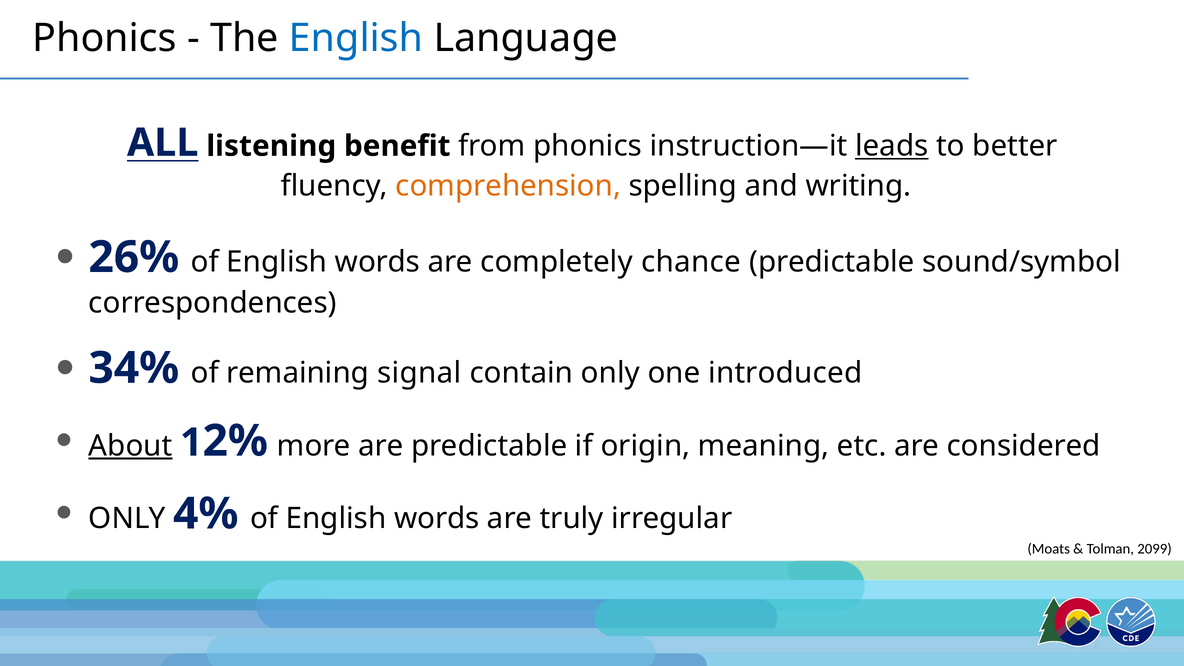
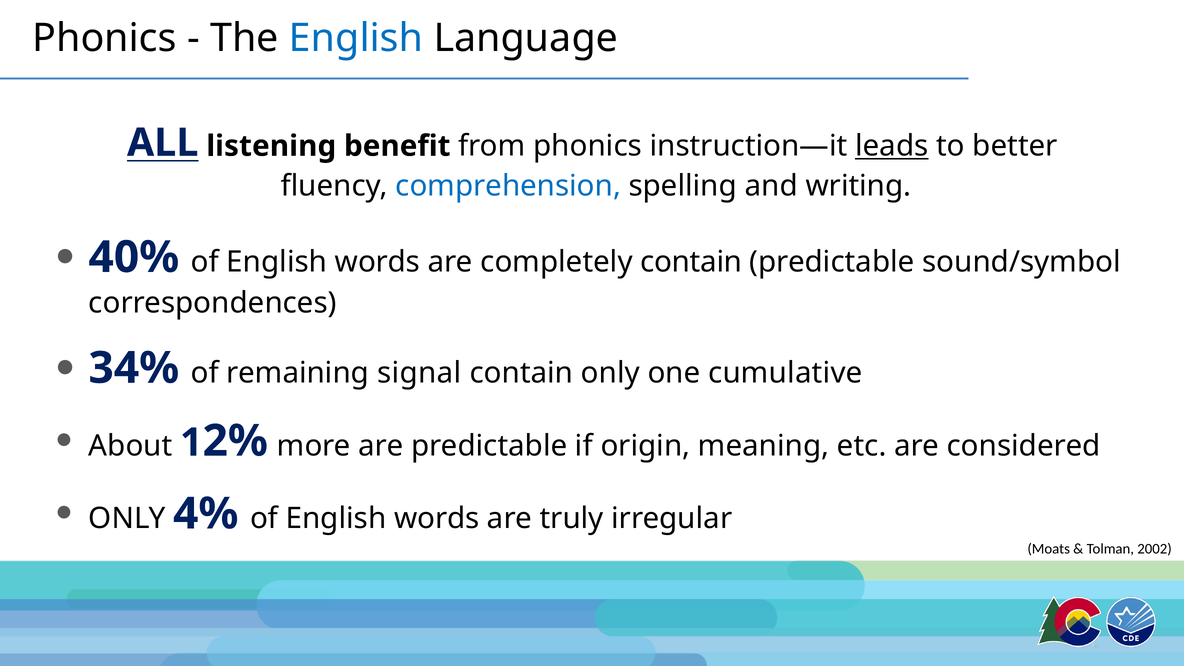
comprehension colour: orange -> blue (508, 186)
26%: 26% -> 40% (134, 257)
completely chance: chance -> contain (691, 262)
introduced: introduced -> cumulative (785, 373)
About underline: present -> none (130, 446)
2099: 2099 -> 2002 (1155, 549)
